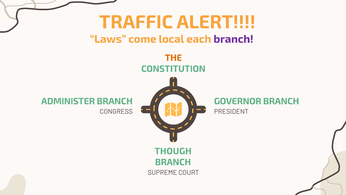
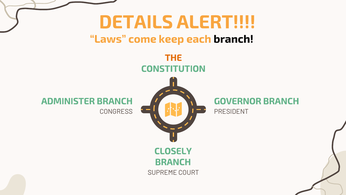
TRAFFIC: TRAFFIC -> DETAILS (136, 22)
local: local -> keep (171, 39)
branch colour: purple -> black (233, 39)
THOUGH: THOUGH -> CLOSELY (173, 151)
